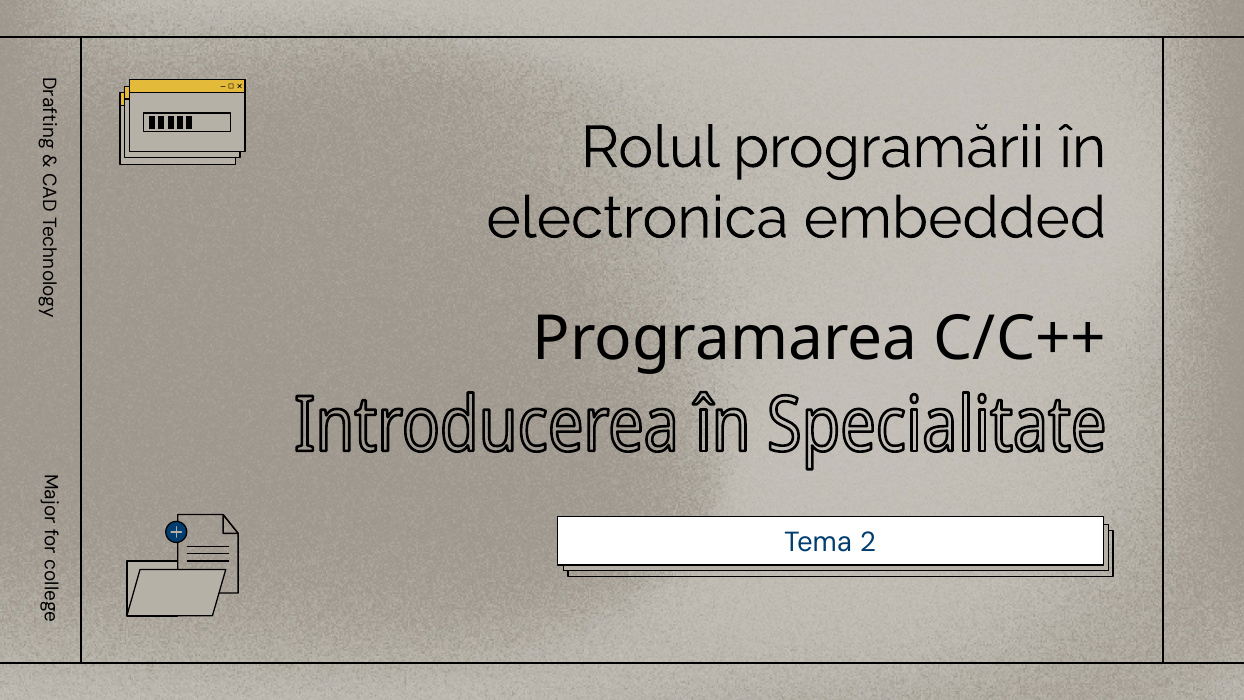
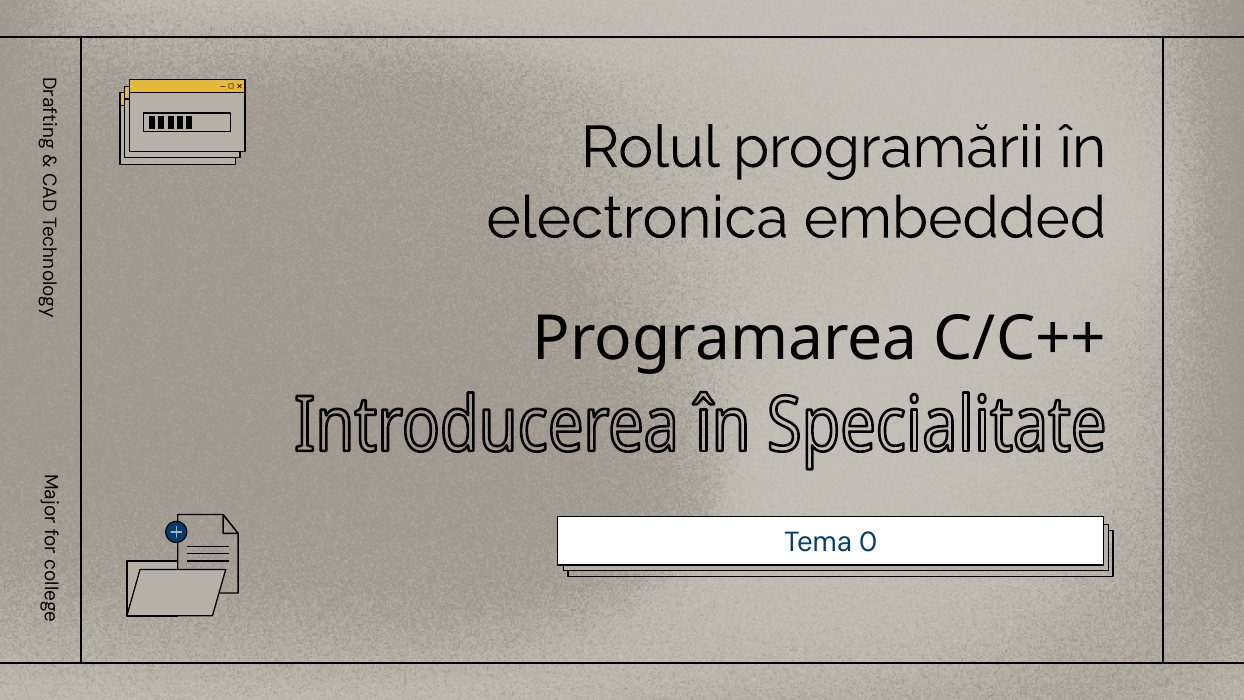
2: 2 -> 0 (868, 542)
